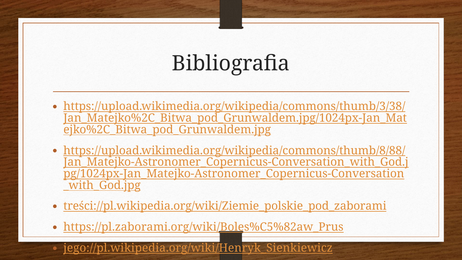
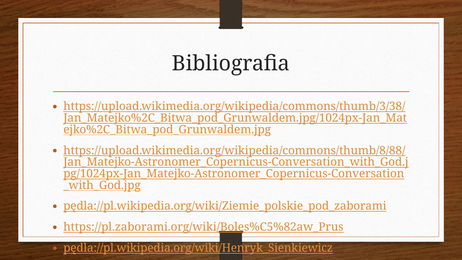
treści://pl.wikipedia.org/wiki/Ziemie_polskie_pod_zaborami: treści://pl.wikipedia.org/wiki/Ziemie_polskie_pod_zaborami -> pędla://pl.wikipedia.org/wiki/Ziemie_polskie_pod_zaborami (225, 206)
jego://pl.wikipedia.org/wiki/Henryk_Sienkiewicz: jego://pl.wikipedia.org/wiki/Henryk_Sienkiewicz -> pędla://pl.wikipedia.org/wiki/Henryk_Sienkiewicz (198, 248)
